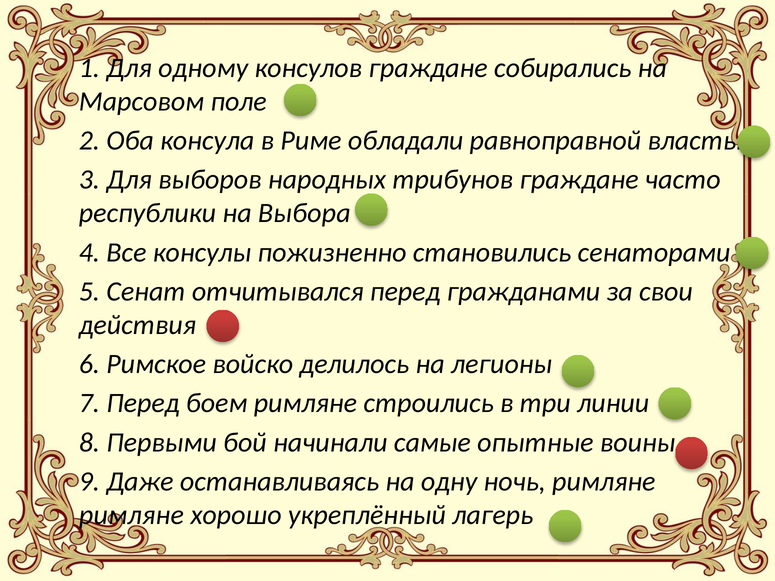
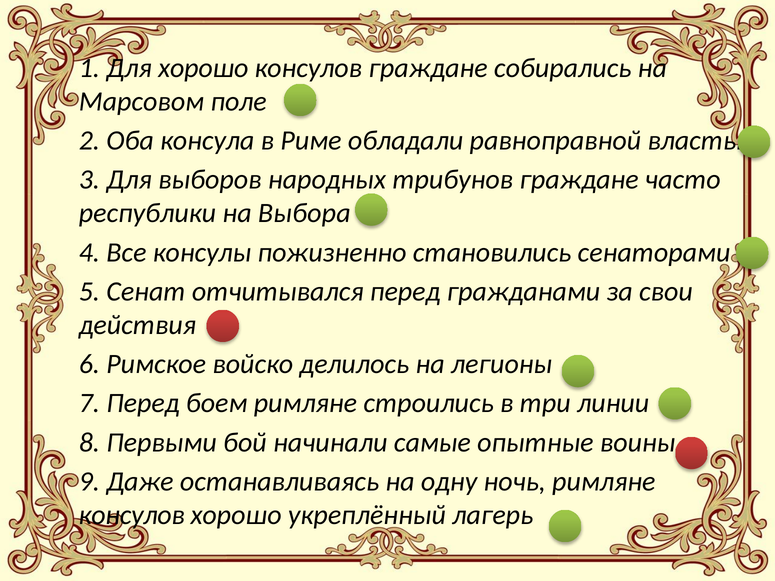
Для одному: одному -> хорошо (203, 68)
римляне: римляне -> консулов (132, 515)
